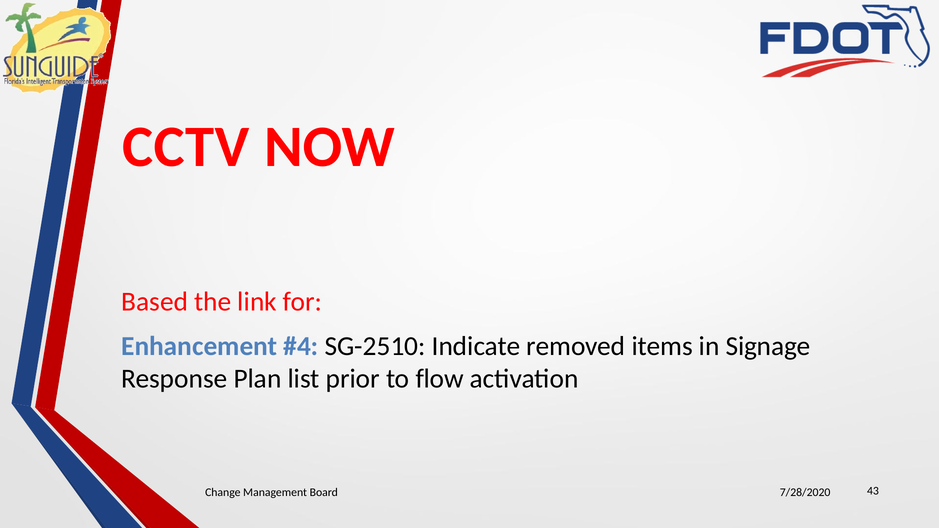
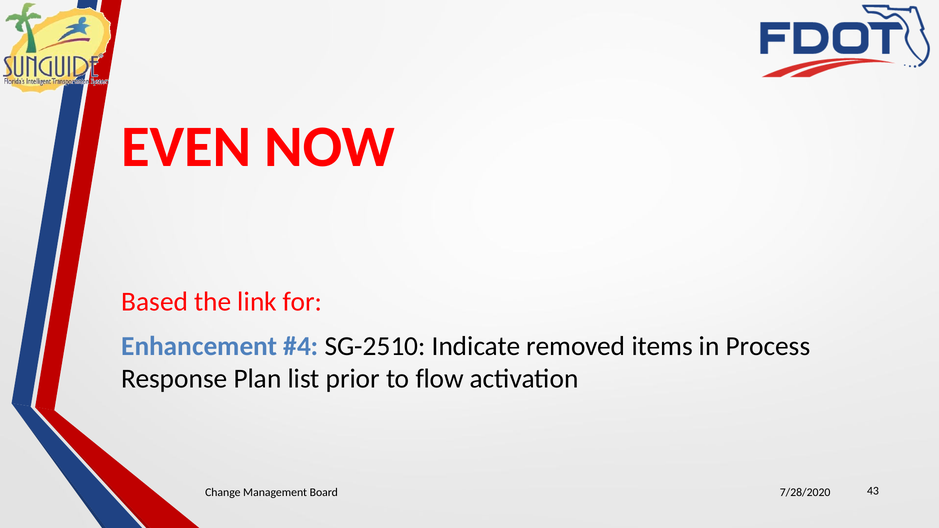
CCTV: CCTV -> EVEN (186, 147)
Signage: Signage -> Process (768, 346)
